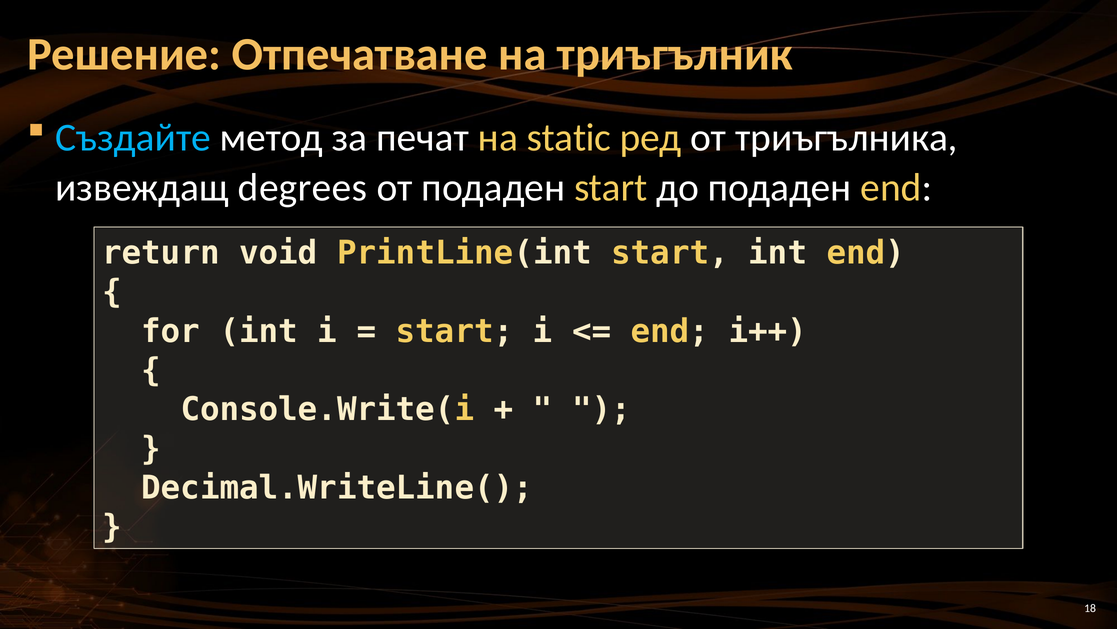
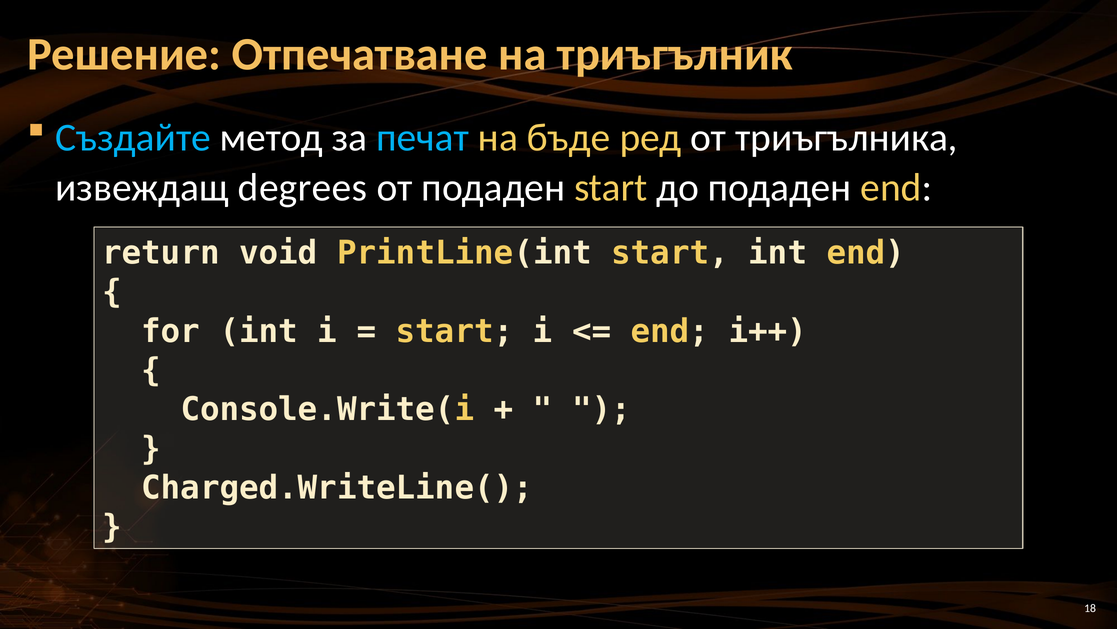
печат colour: white -> light blue (423, 138)
static: static -> бъде (569, 138)
Decimal.WriteLine(: Decimal.WriteLine( -> Charged.WriteLine( (337, 488)
